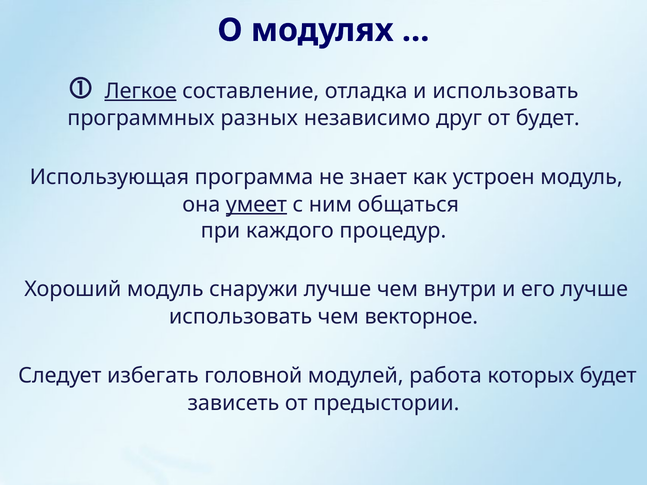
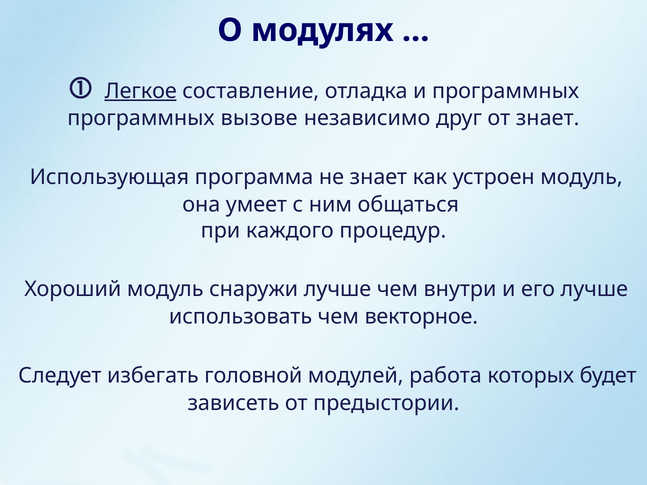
и использовать: использовать -> программных (506, 91)
разных: разных -> вызове (259, 118)
от будет: будет -> знает (548, 118)
умеет underline: present -> none (256, 205)
